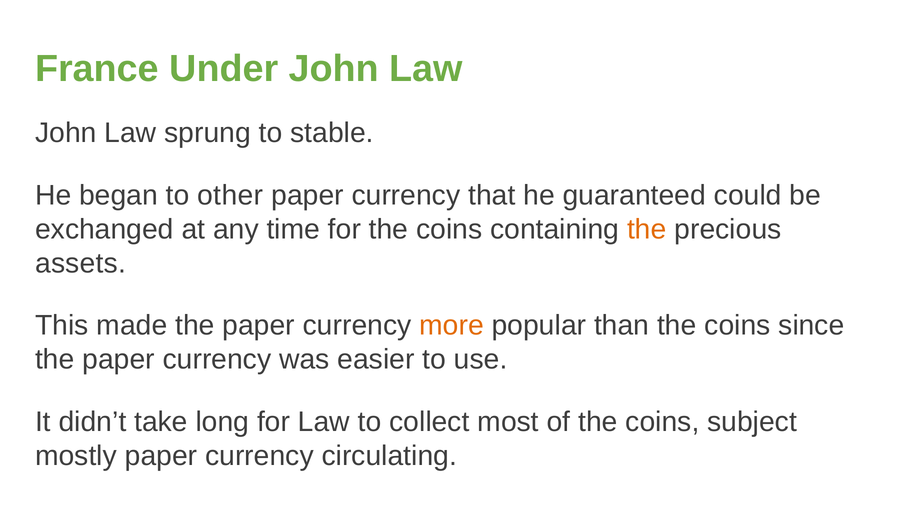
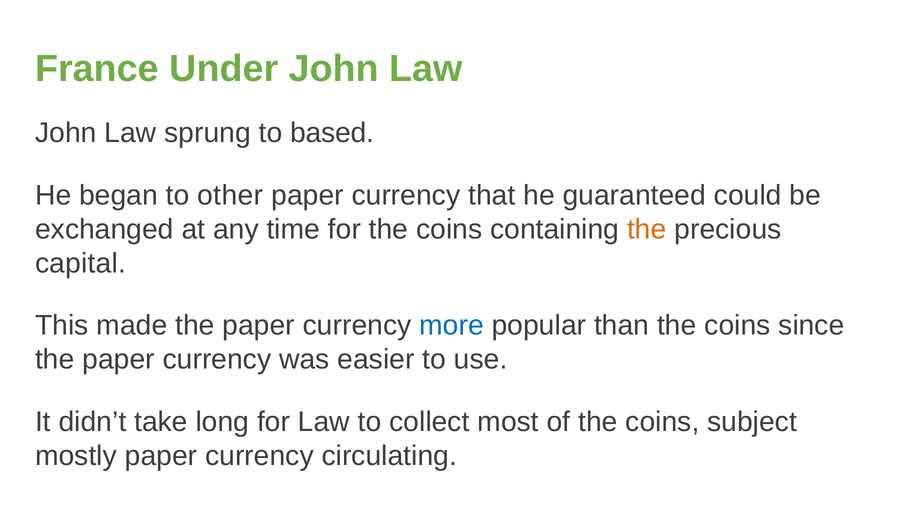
stable: stable -> based (332, 133)
assets: assets -> capital (81, 263)
more colour: orange -> blue (452, 326)
